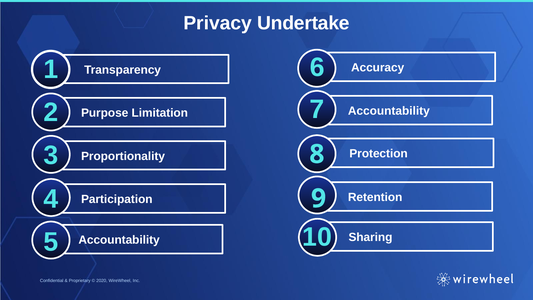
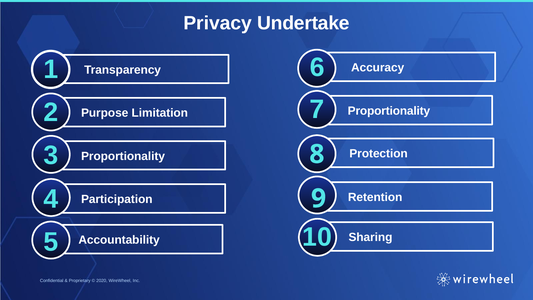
Accountability: Accountability -> Proportionality (389, 111)
